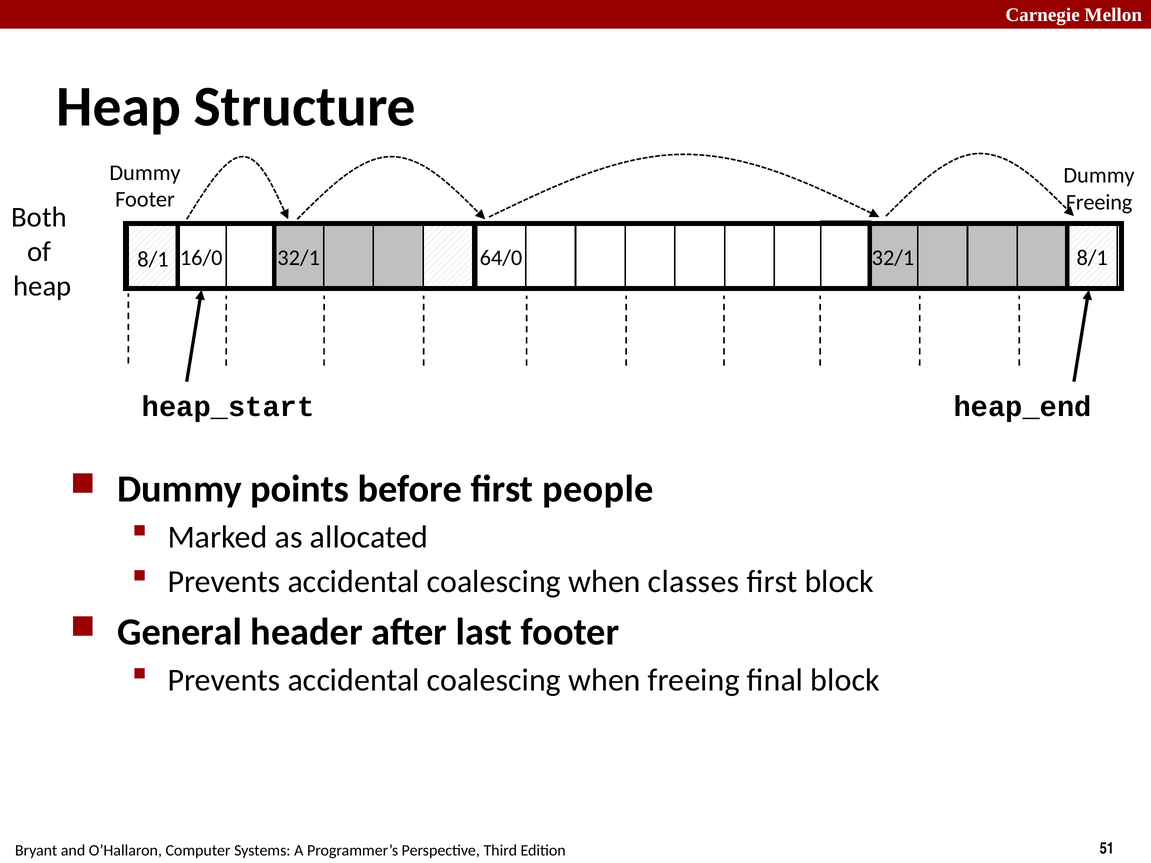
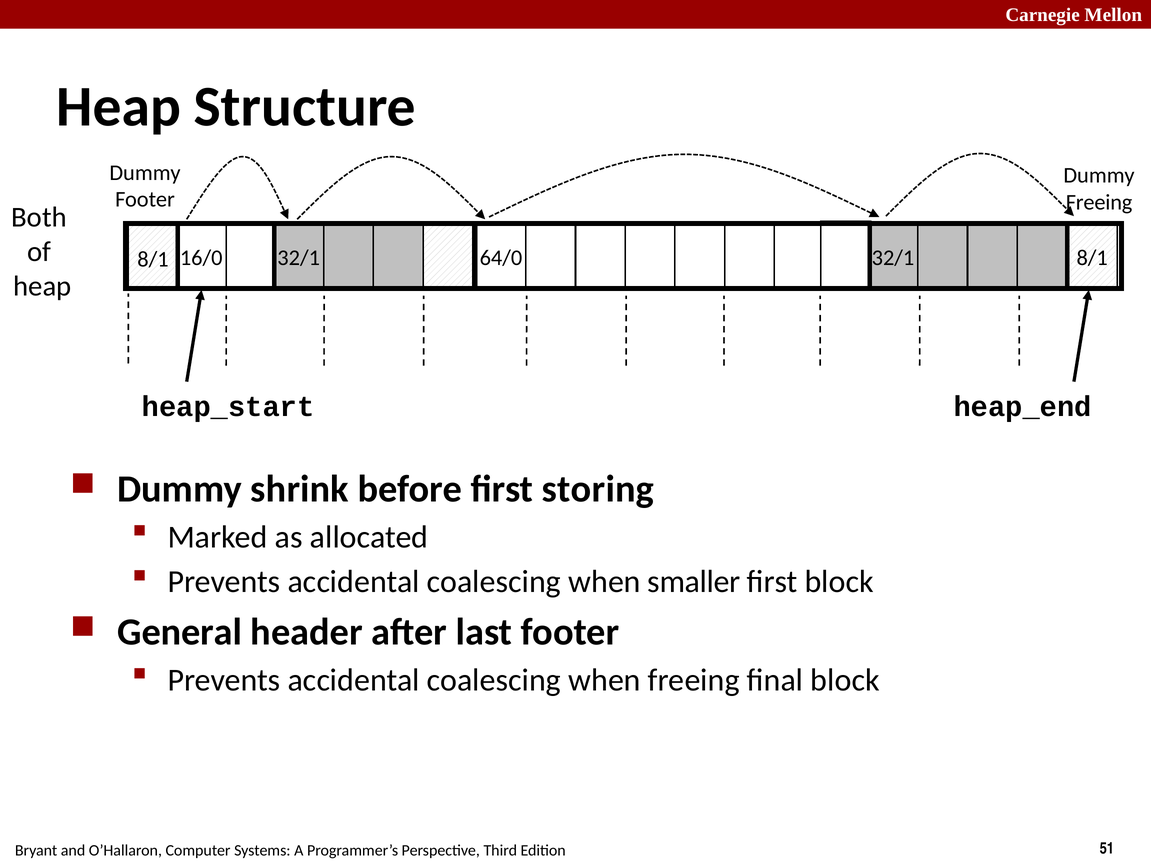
points: points -> shrink (300, 489)
people: people -> storing (598, 489)
classes: classes -> smaller (694, 582)
